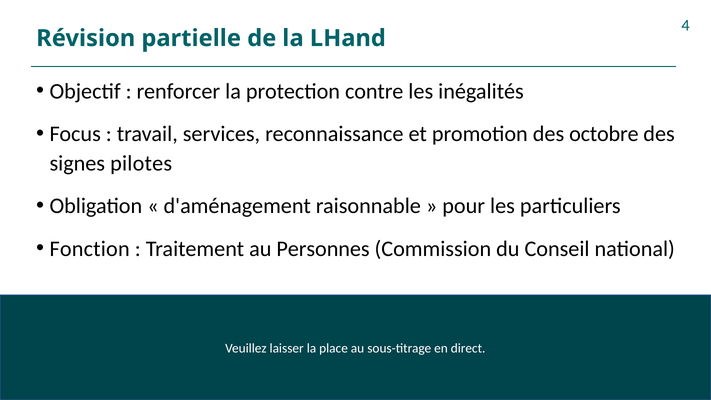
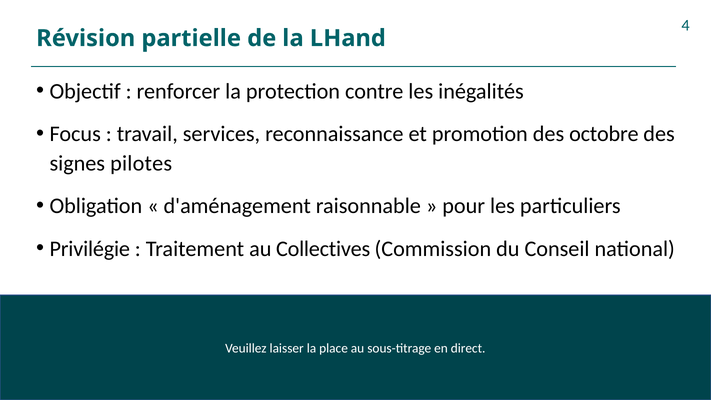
Fonction: Fonction -> Privilégie (90, 249)
Personnes: Personnes -> Collectives (323, 249)
